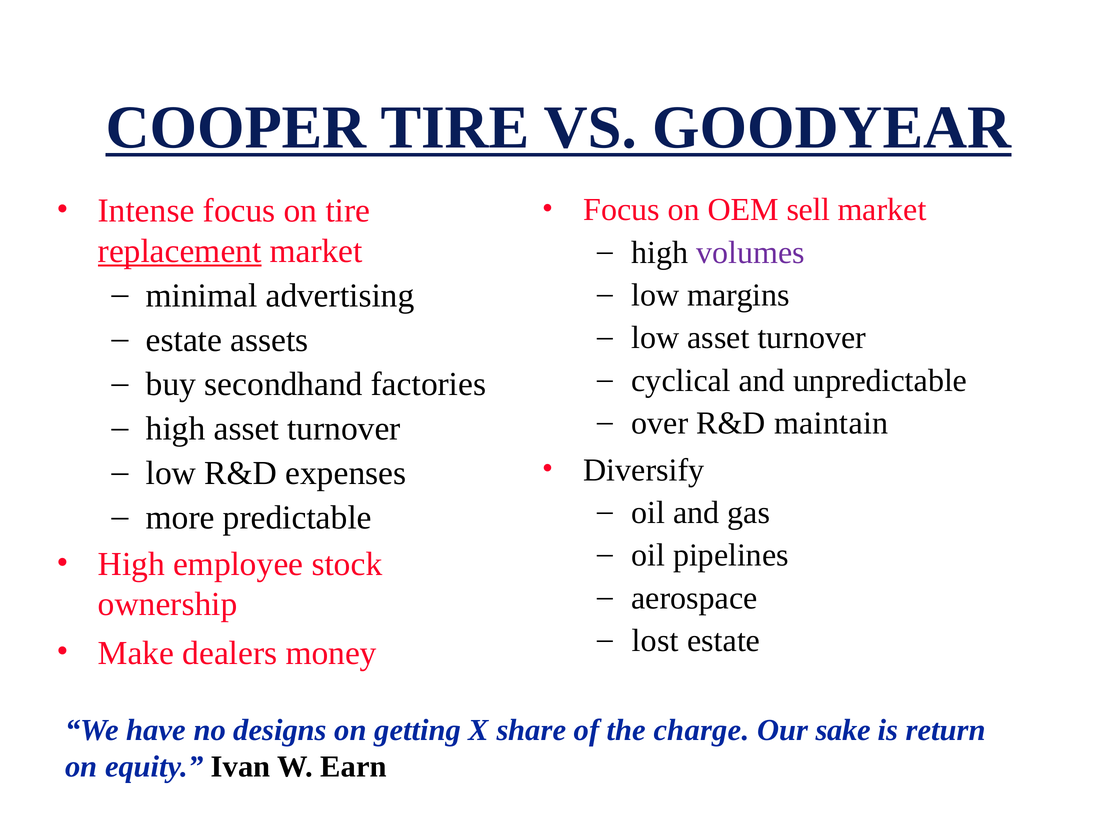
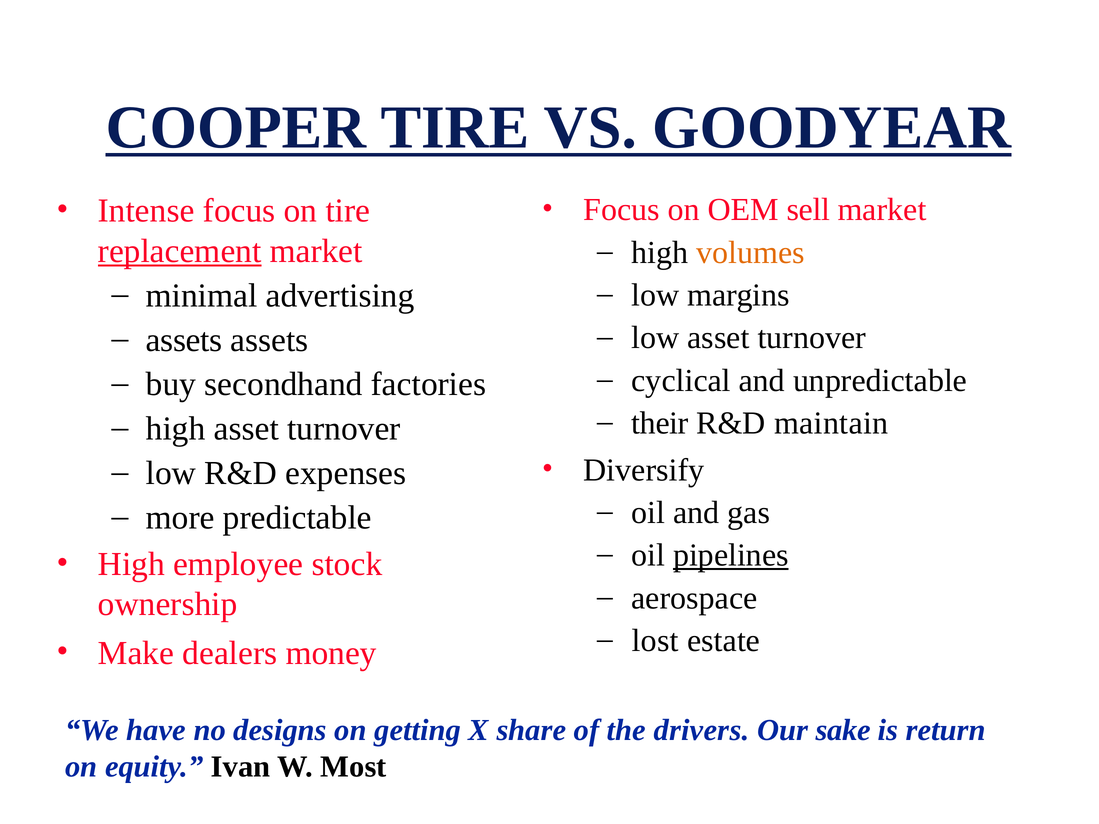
volumes colour: purple -> orange (750, 253)
estate: estate -> assets (184, 340)
over: over -> their (660, 423)
pipelines underline: none -> present (731, 555)
charge: charge -> drivers (701, 730)
Earn: Earn -> Most (354, 767)
